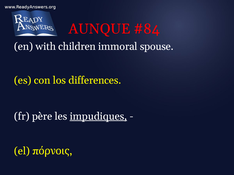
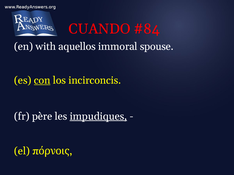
AUNQUE: AUNQUE -> CUANDO (100, 29)
children: children -> aquellos (77, 47)
con underline: none -> present (42, 81)
differences: differences -> incirconcis (95, 81)
